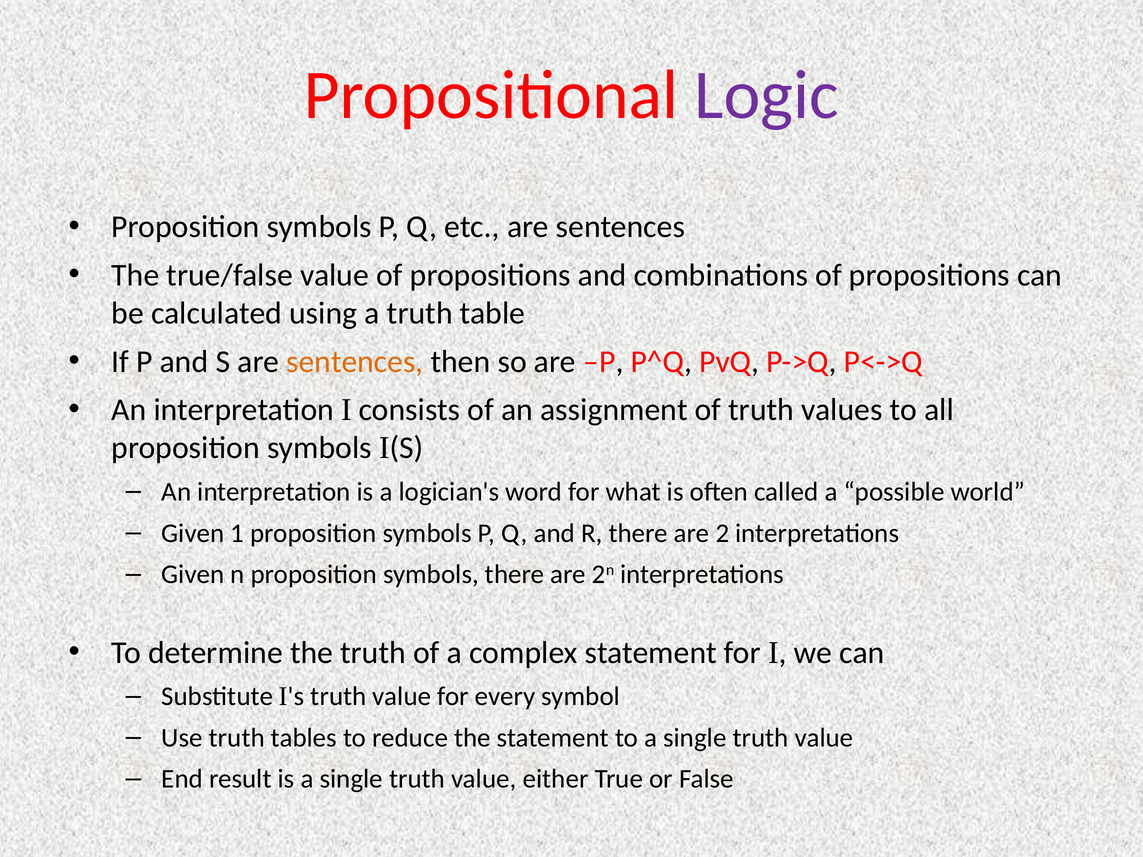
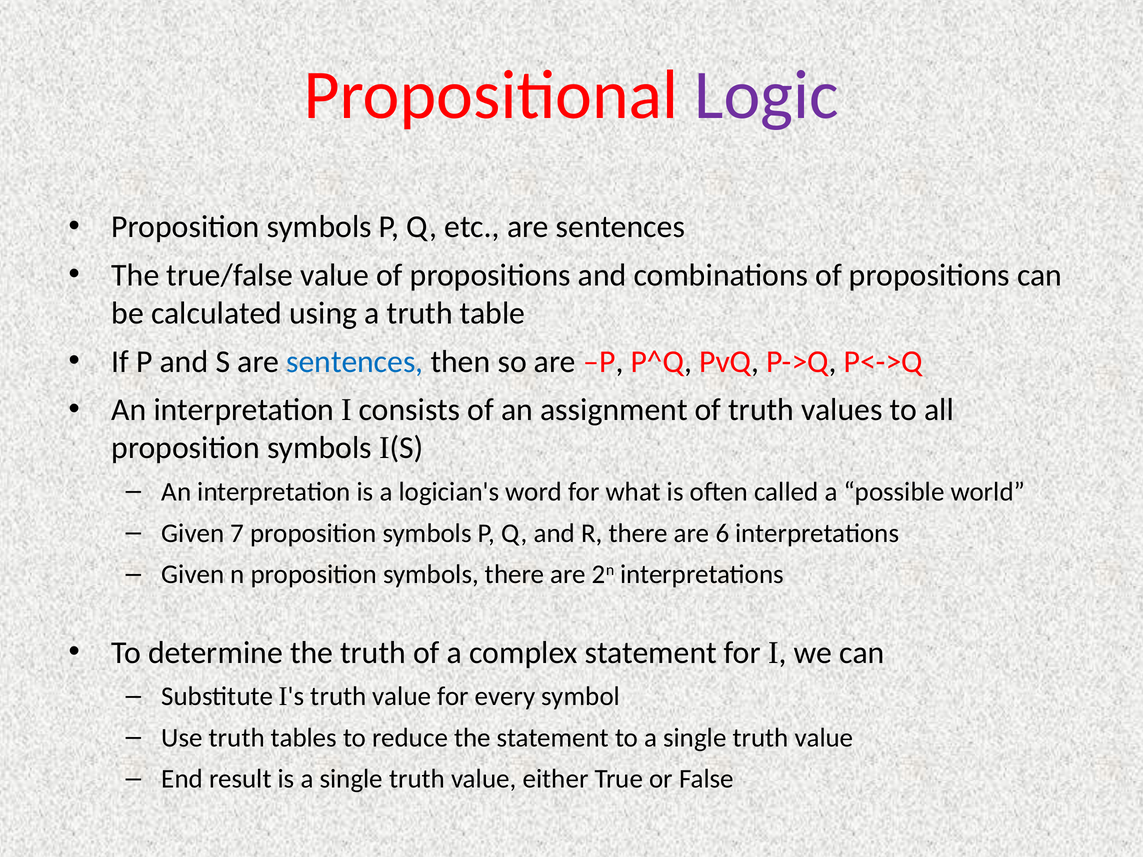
sentences colour: orange -> blue (355, 362)
1: 1 -> 7 (237, 533)
2: 2 -> 6 (722, 533)
